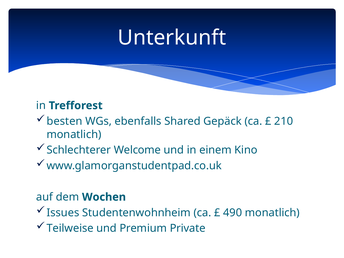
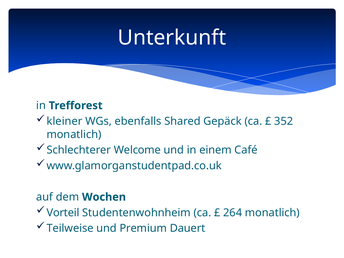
besten: besten -> kleiner (65, 121)
210: 210 -> 352 (284, 121)
Kino: Kino -> Café (246, 150)
Issues: Issues -> Vorteil (63, 213)
490: 490 -> 264 (233, 213)
Private: Private -> Dauert (188, 228)
